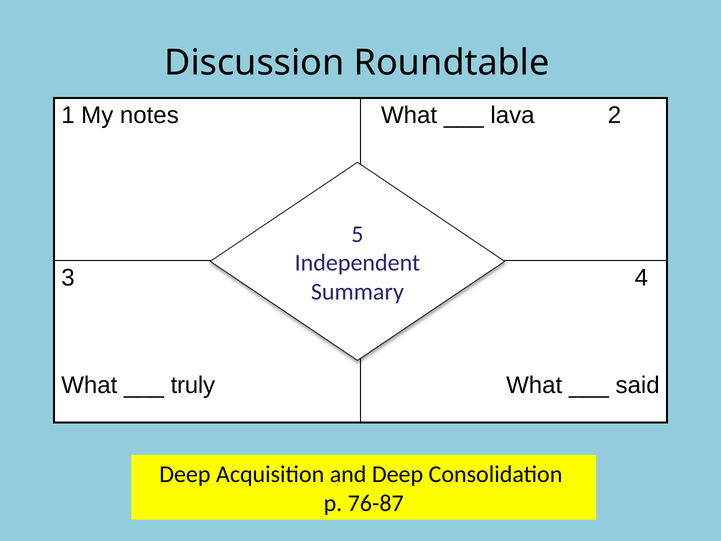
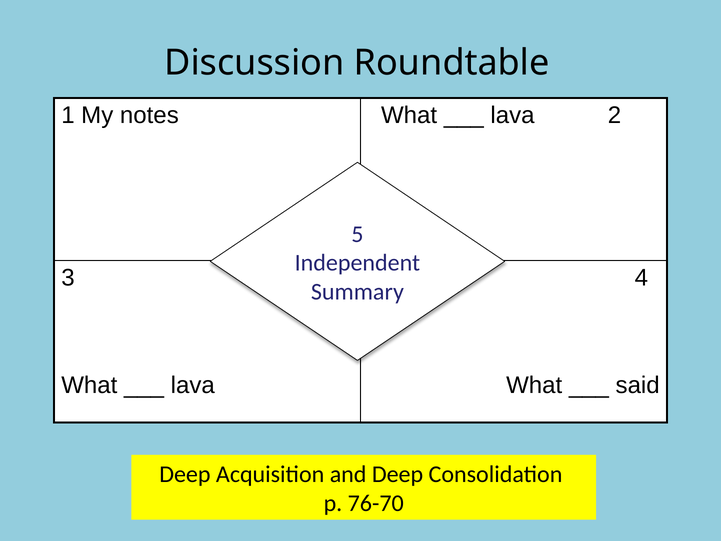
truly: truly -> lava (193, 385)
76-87: 76-87 -> 76-70 (376, 503)
